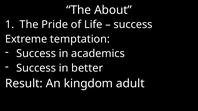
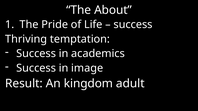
Extreme: Extreme -> Thriving (26, 39)
better: better -> image (87, 68)
